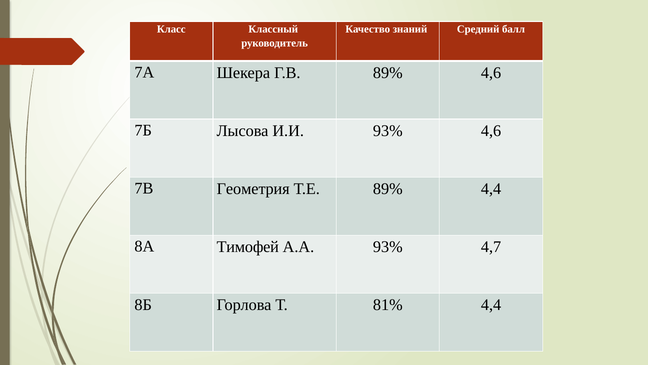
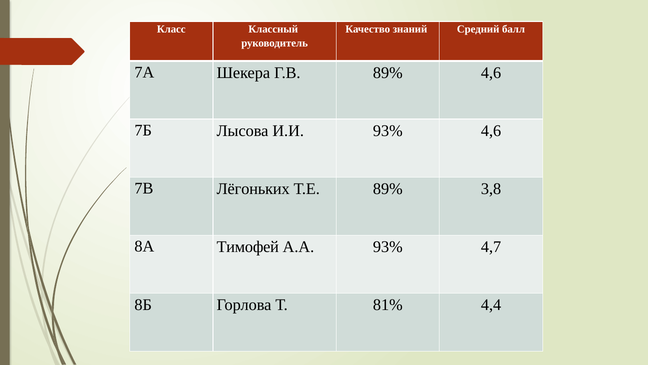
Геометрия: Геометрия -> Лёгоньких (253, 189)
89% 4,4: 4,4 -> 3,8 (491, 189)
